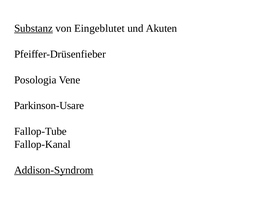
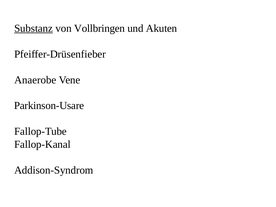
Eingeblutet: Eingeblutet -> Vollbringen (100, 28)
Posologia: Posologia -> Anaerobe (35, 80)
Addison-Syndrom underline: present -> none (54, 170)
